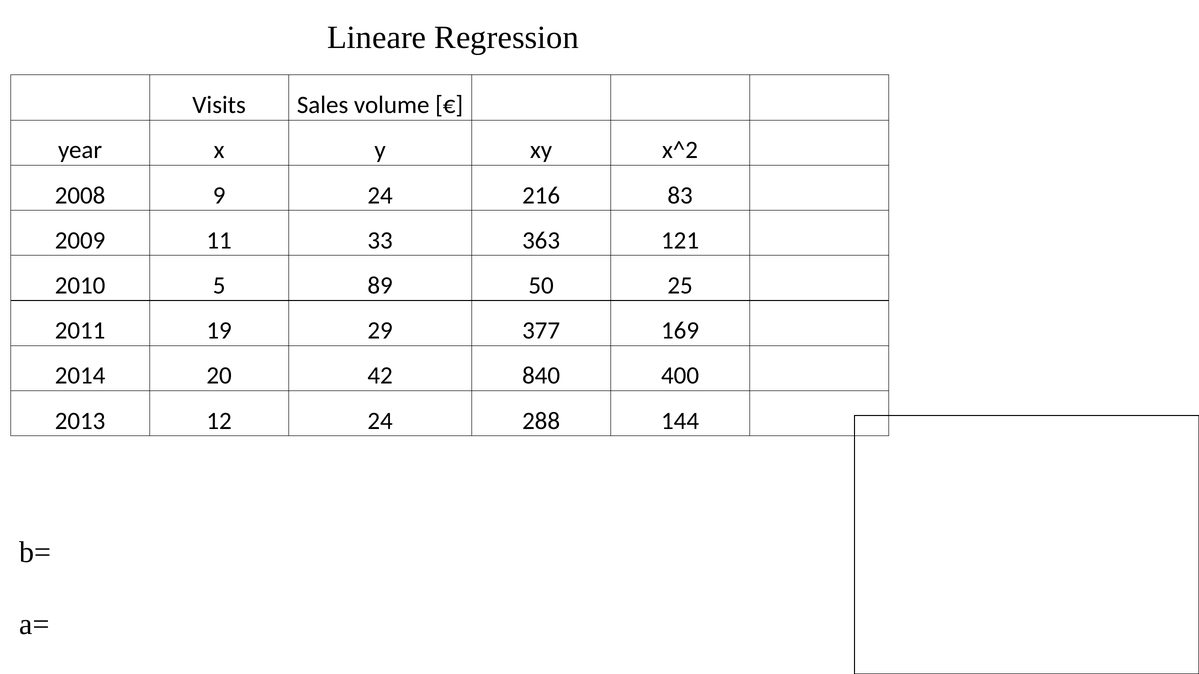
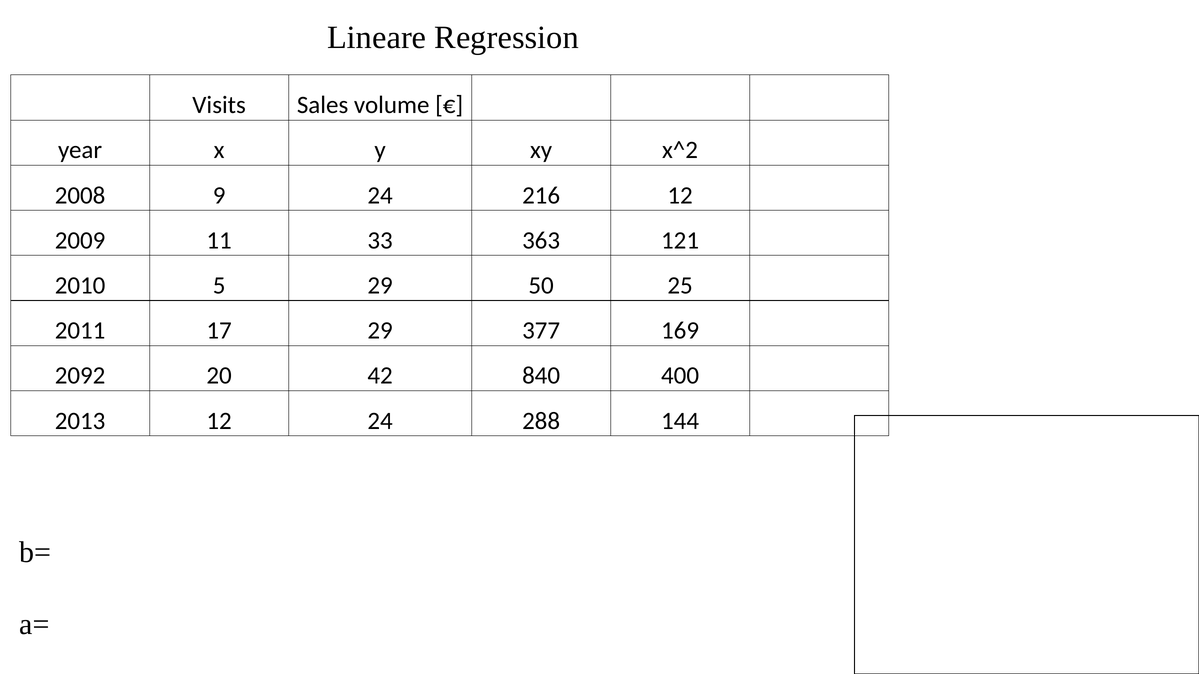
216 83: 83 -> 12 (680, 195)
5 89: 89 -> 29 (380, 286)
19: 19 -> 17 (219, 331)
2014: 2014 -> 2092 (80, 376)
